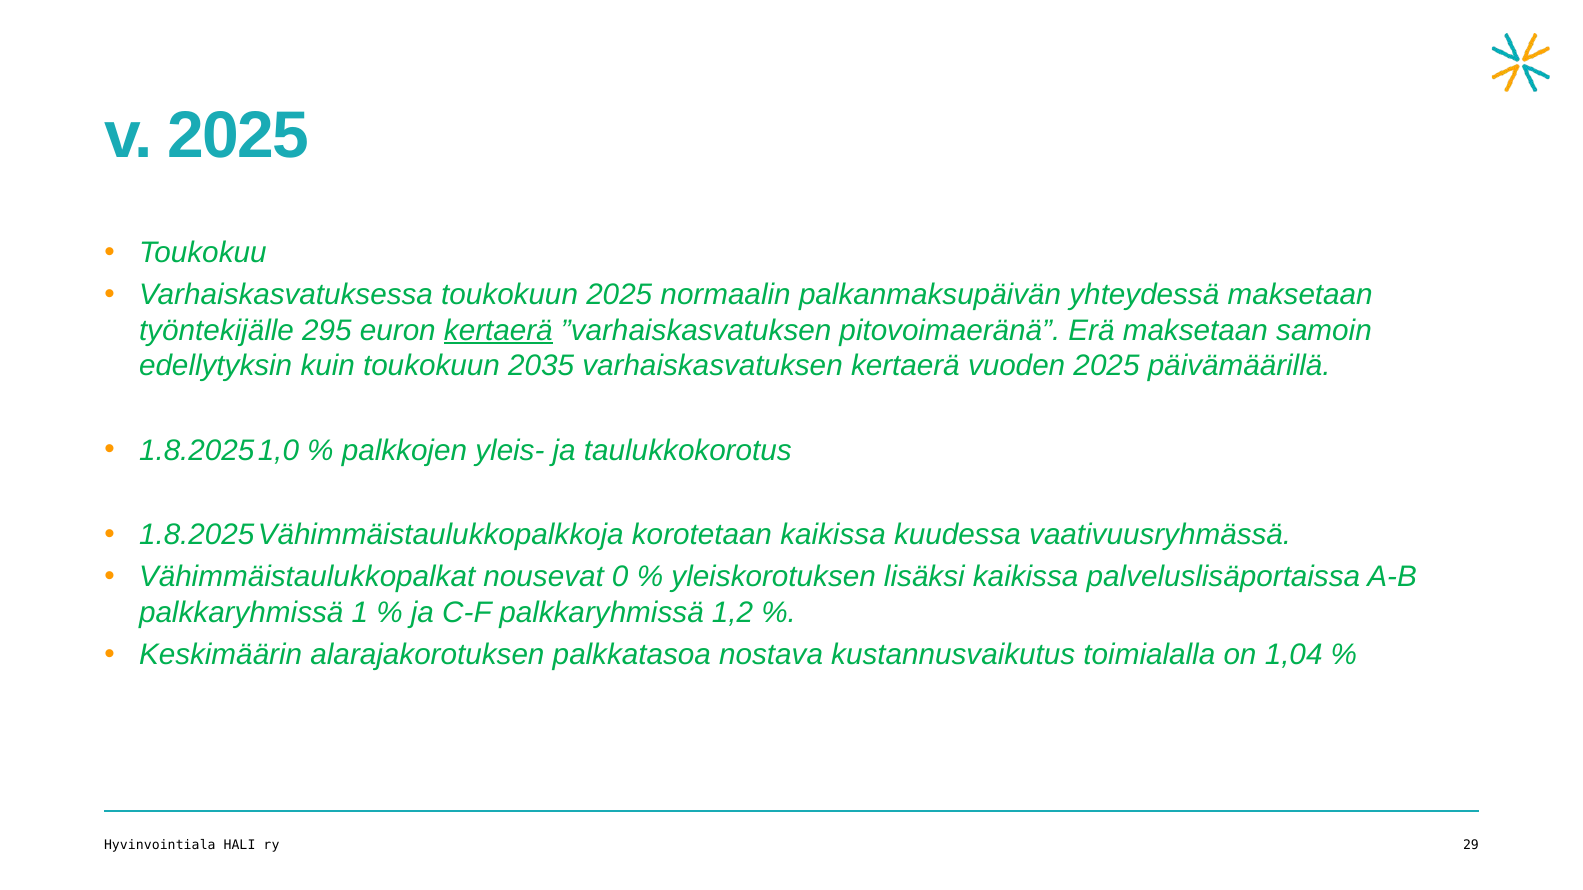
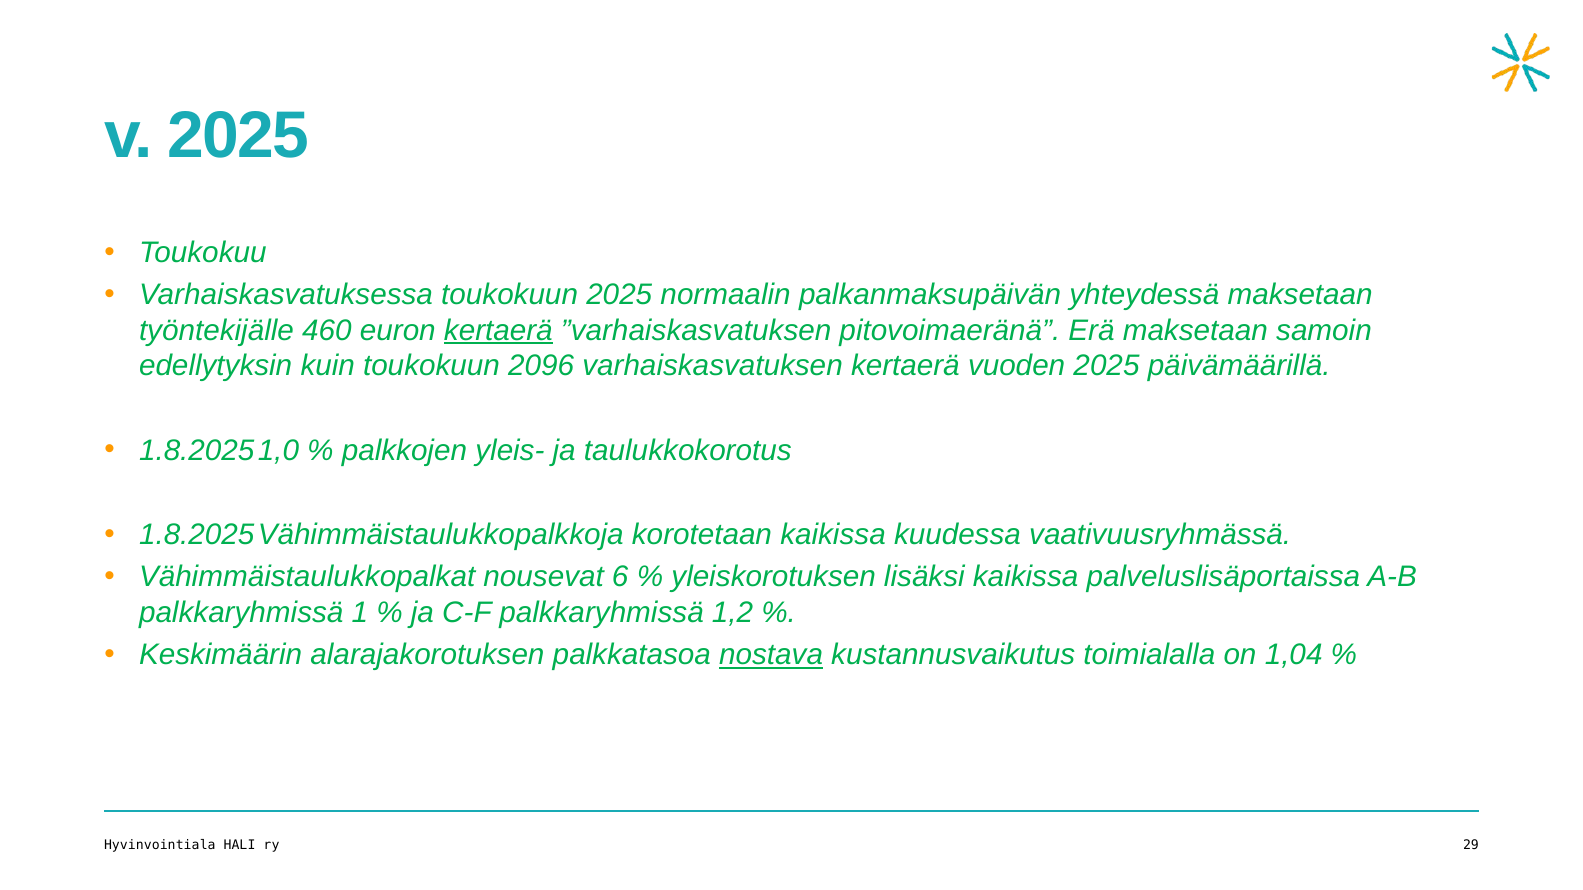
295: 295 -> 460 (327, 331)
2035: 2035 -> 2096 (541, 366)
0: 0 -> 6 (620, 577)
nostava underline: none -> present (771, 655)
